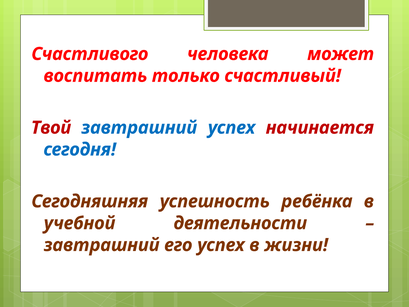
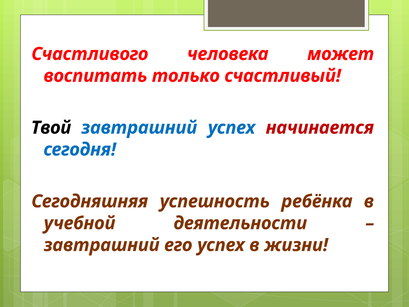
Твой colour: red -> black (51, 128)
